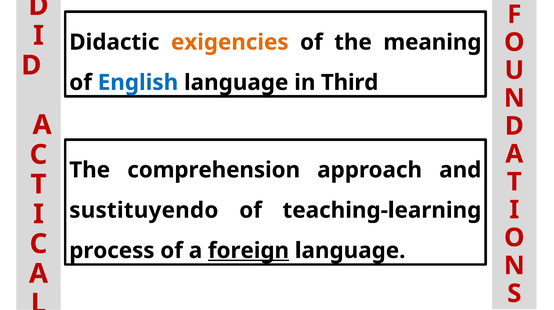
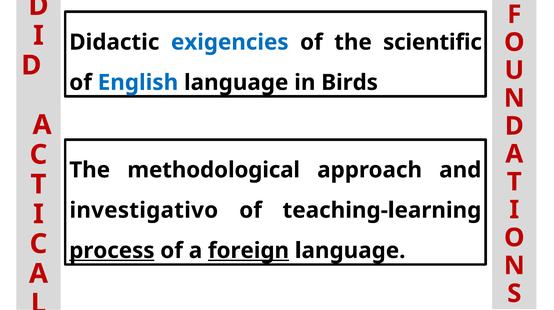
exigencies colour: orange -> blue (230, 42)
meaning: meaning -> scientific (432, 42)
Third: Third -> Birds (350, 83)
comprehension: comprehension -> methodological (214, 170)
sustituyendo: sustituyendo -> investigativo (144, 211)
process underline: none -> present (112, 251)
